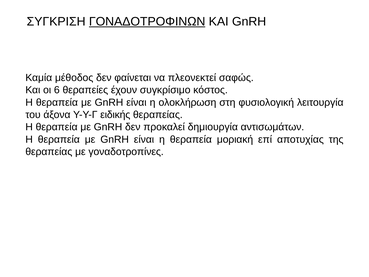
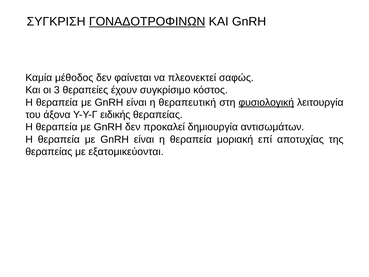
6: 6 -> 3 (57, 90)
ολοκλήρωση: ολοκλήρωση -> θεραπευτική (187, 102)
φυσιολογική underline: none -> present (266, 102)
γοναδοτροπίνες: γοναδοτροπίνες -> εξατομικεύονται (126, 152)
